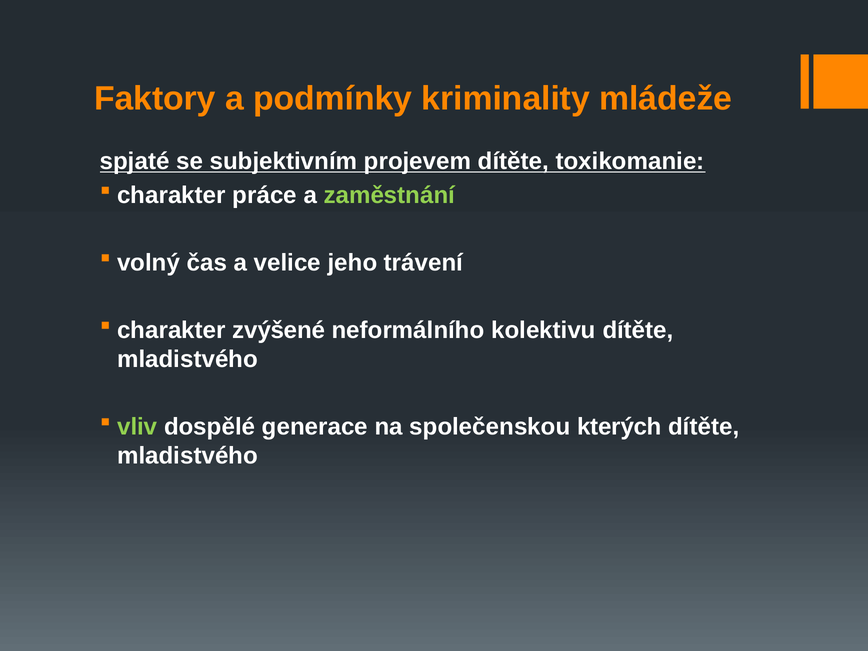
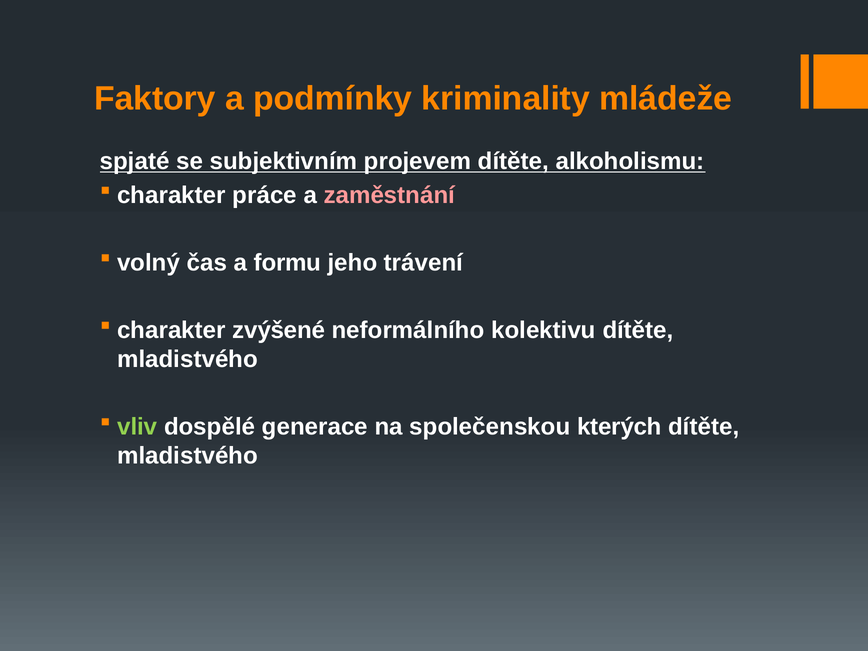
toxikomanie: toxikomanie -> alkoholismu (630, 161)
zaměstnání colour: light green -> pink (389, 195)
velice: velice -> formu (287, 263)
